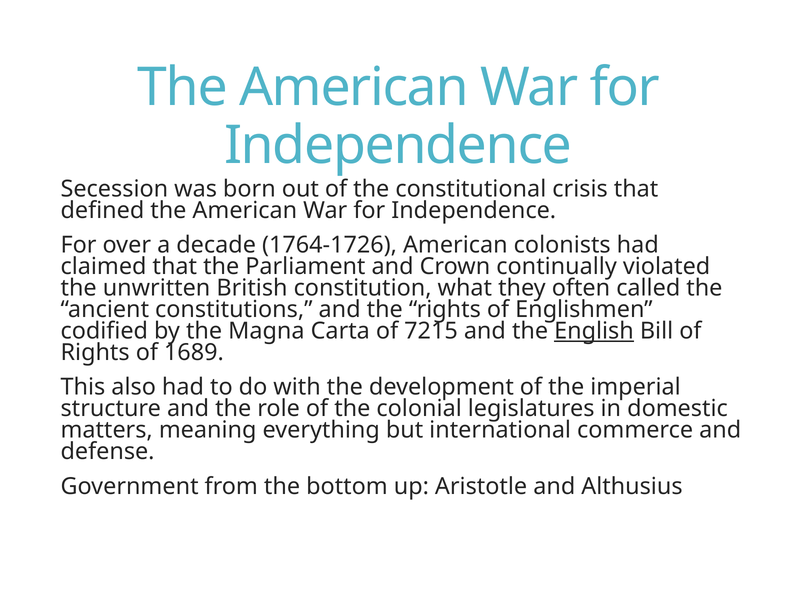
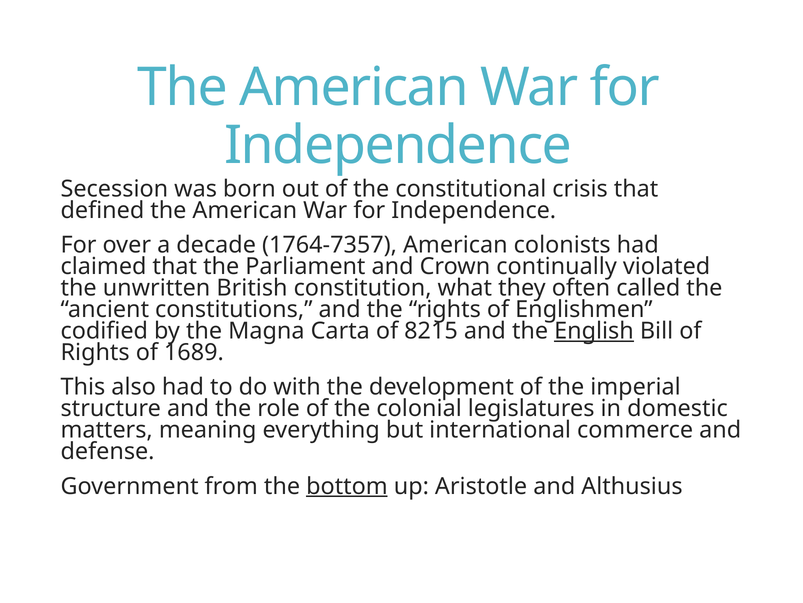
1764-1726: 1764-1726 -> 1764-7357 (330, 245)
7215: 7215 -> 8215 (431, 331)
bottom underline: none -> present (347, 486)
